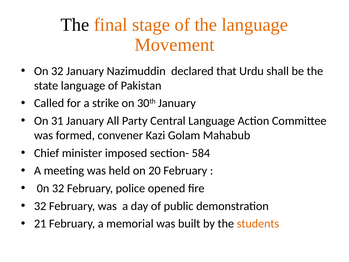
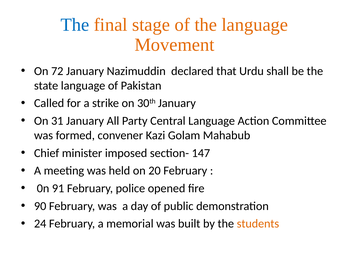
The colour: black -> blue (75, 25)
On 32: 32 -> 72 (57, 71)
584: 584 -> 147 (201, 153)
0n 32: 32 -> 91 (58, 188)
32: 32 -> 90 (40, 206)
21: 21 -> 24 (40, 224)
